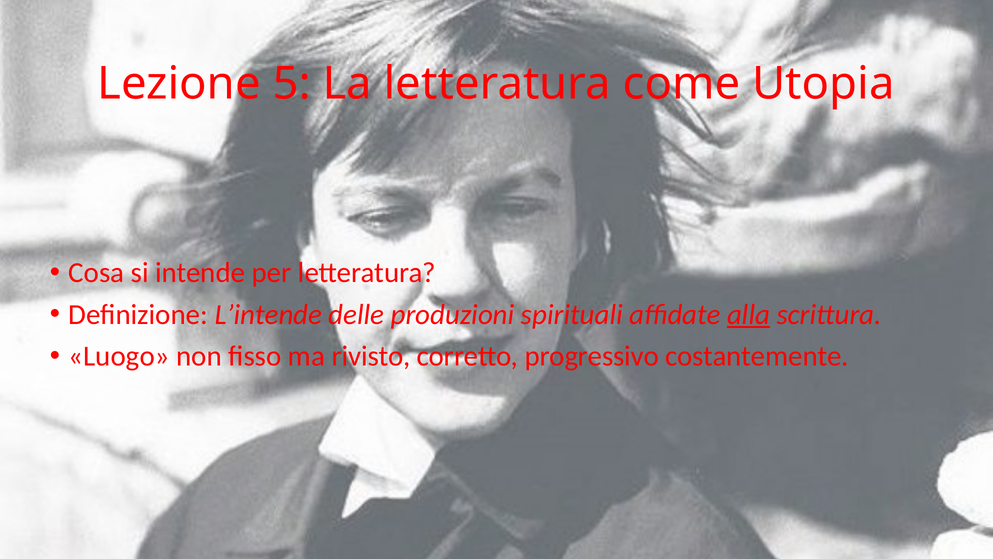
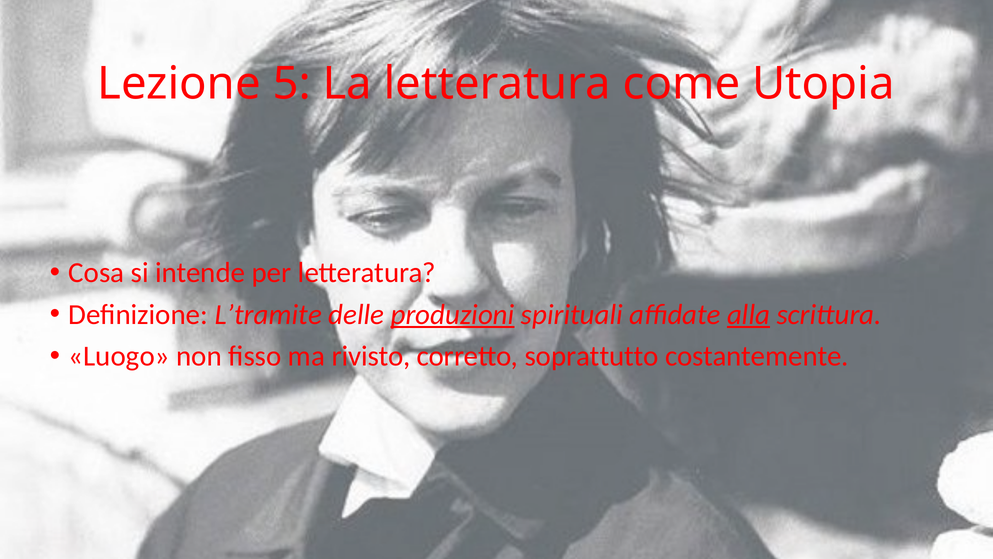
L’intende: L’intende -> L’tramite (268, 314)
produzioni underline: none -> present (453, 314)
progressivo: progressivo -> soprattutto (592, 356)
